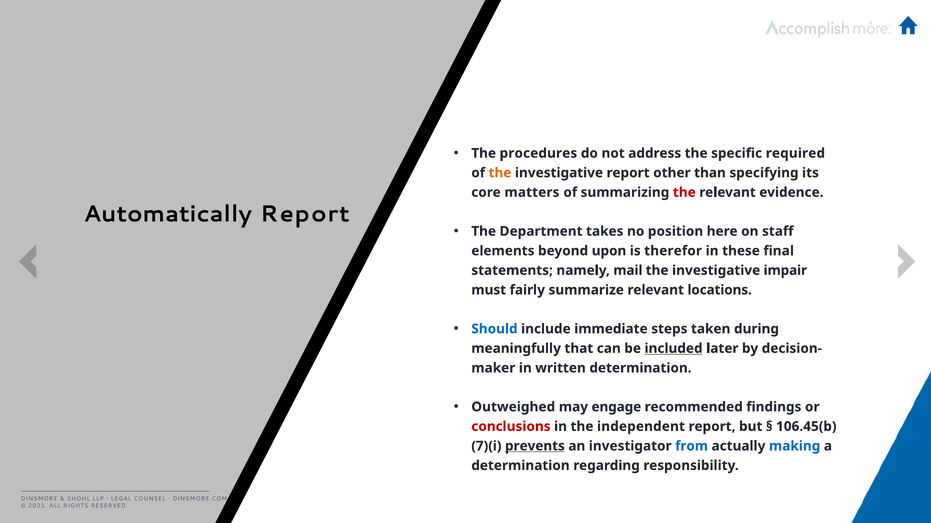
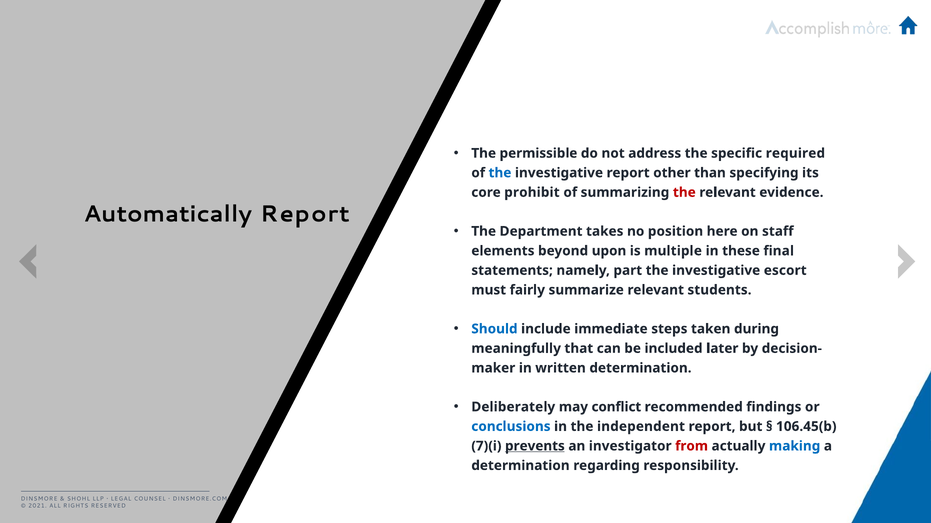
procedures: procedures -> permissible (538, 153)
the colour: orange -> blue (500, 173)
matters: matters -> prohibit (532, 193)
therefor: therefor -> multiple (673, 251)
mail: mail -> part (628, 271)
impair: impair -> escort (785, 271)
locations: locations -> students (719, 290)
included underline: present -> none (674, 349)
Outweighed: Outweighed -> Deliberately (513, 407)
engage: engage -> conflict (616, 407)
conclusions colour: red -> blue (511, 427)
from colour: blue -> red (692, 447)
